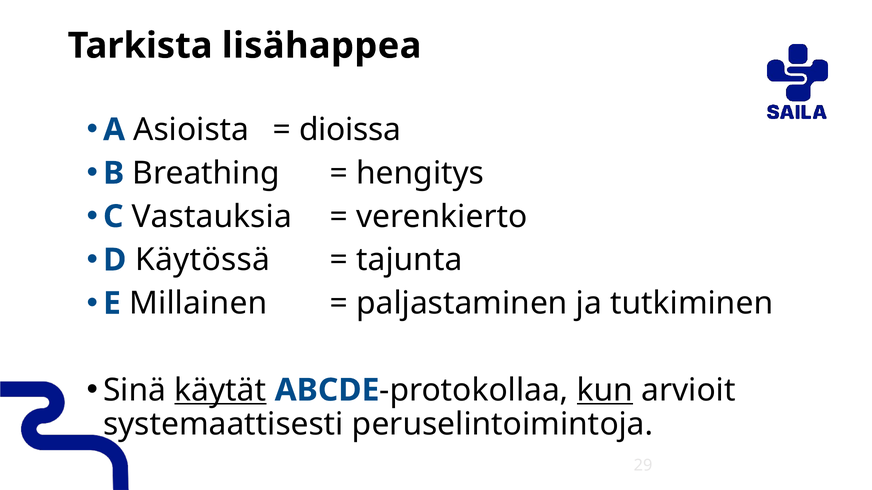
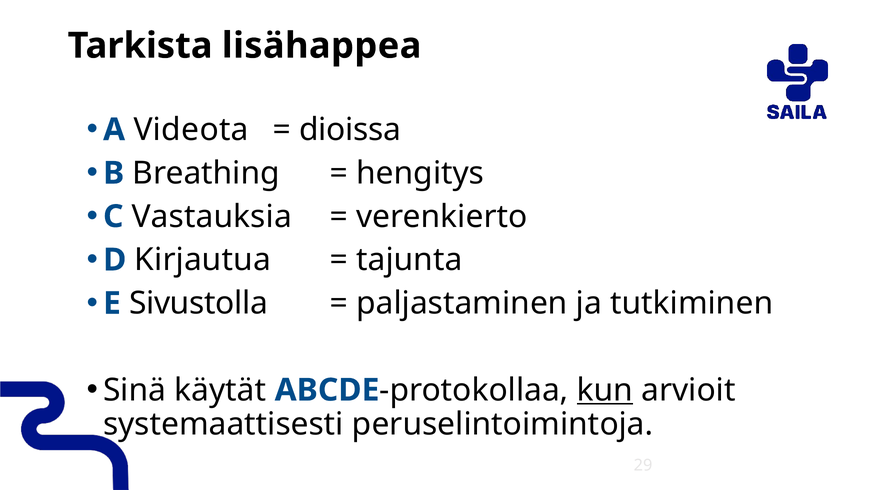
Asioista: Asioista -> Videota (191, 130)
Käytössä: Käytössä -> Kirjautua (203, 260)
Millainen: Millainen -> Sivustolla (199, 304)
käytät underline: present -> none (220, 390)
